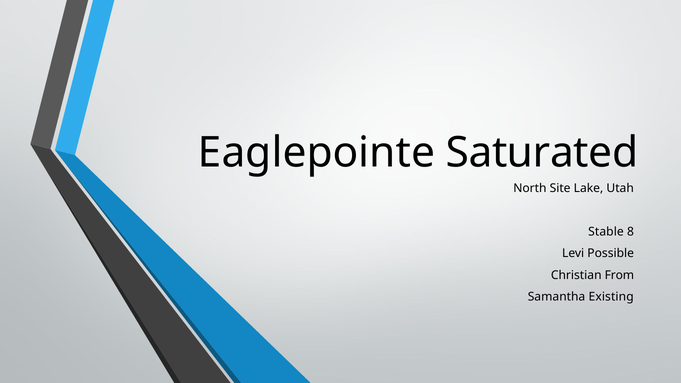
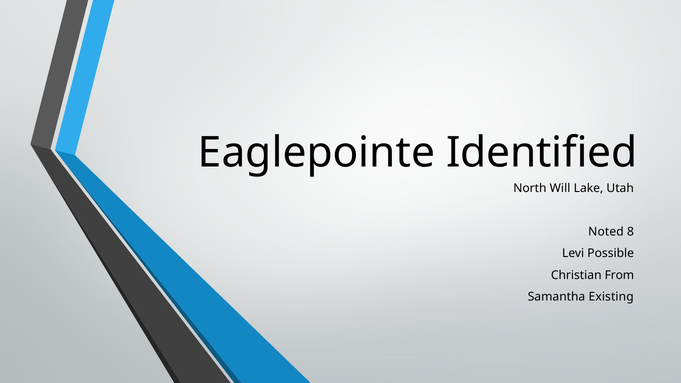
Saturated: Saturated -> Identified (542, 152)
Site: Site -> Will (560, 188)
Stable: Stable -> Noted (606, 232)
